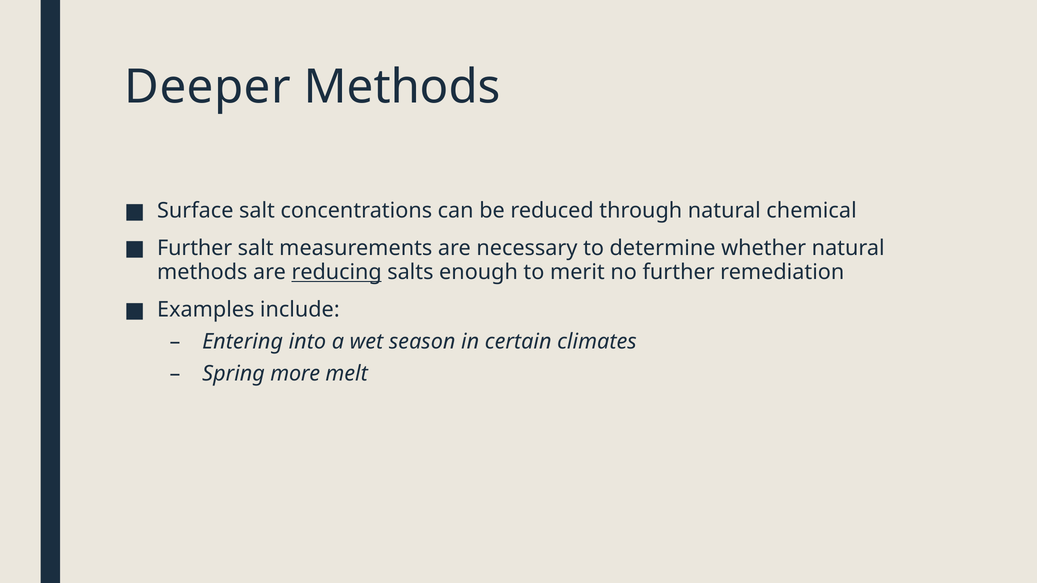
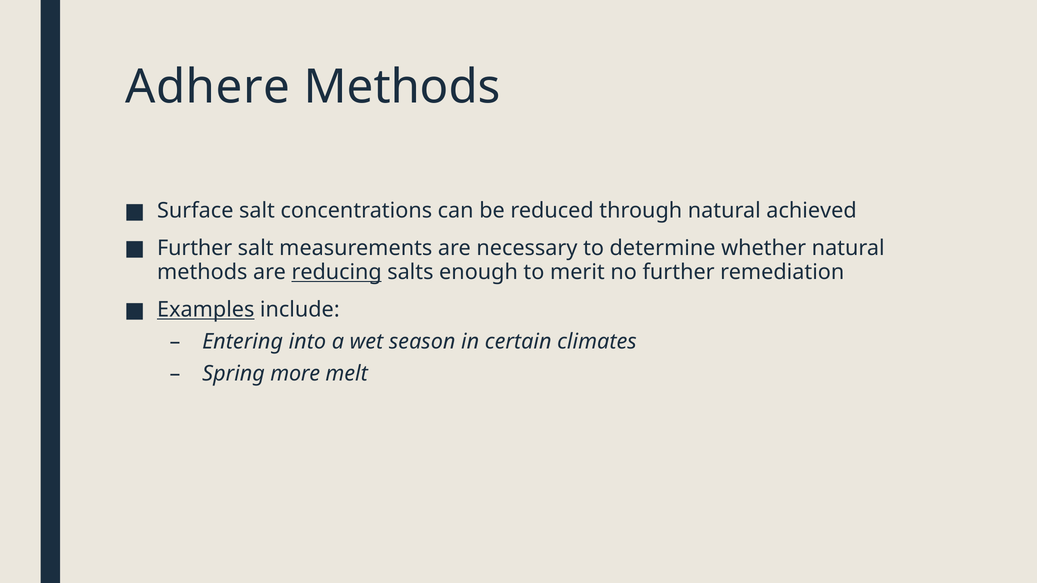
Deeper: Deeper -> Adhere (208, 87)
chemical: chemical -> achieved (812, 211)
Examples underline: none -> present (206, 310)
